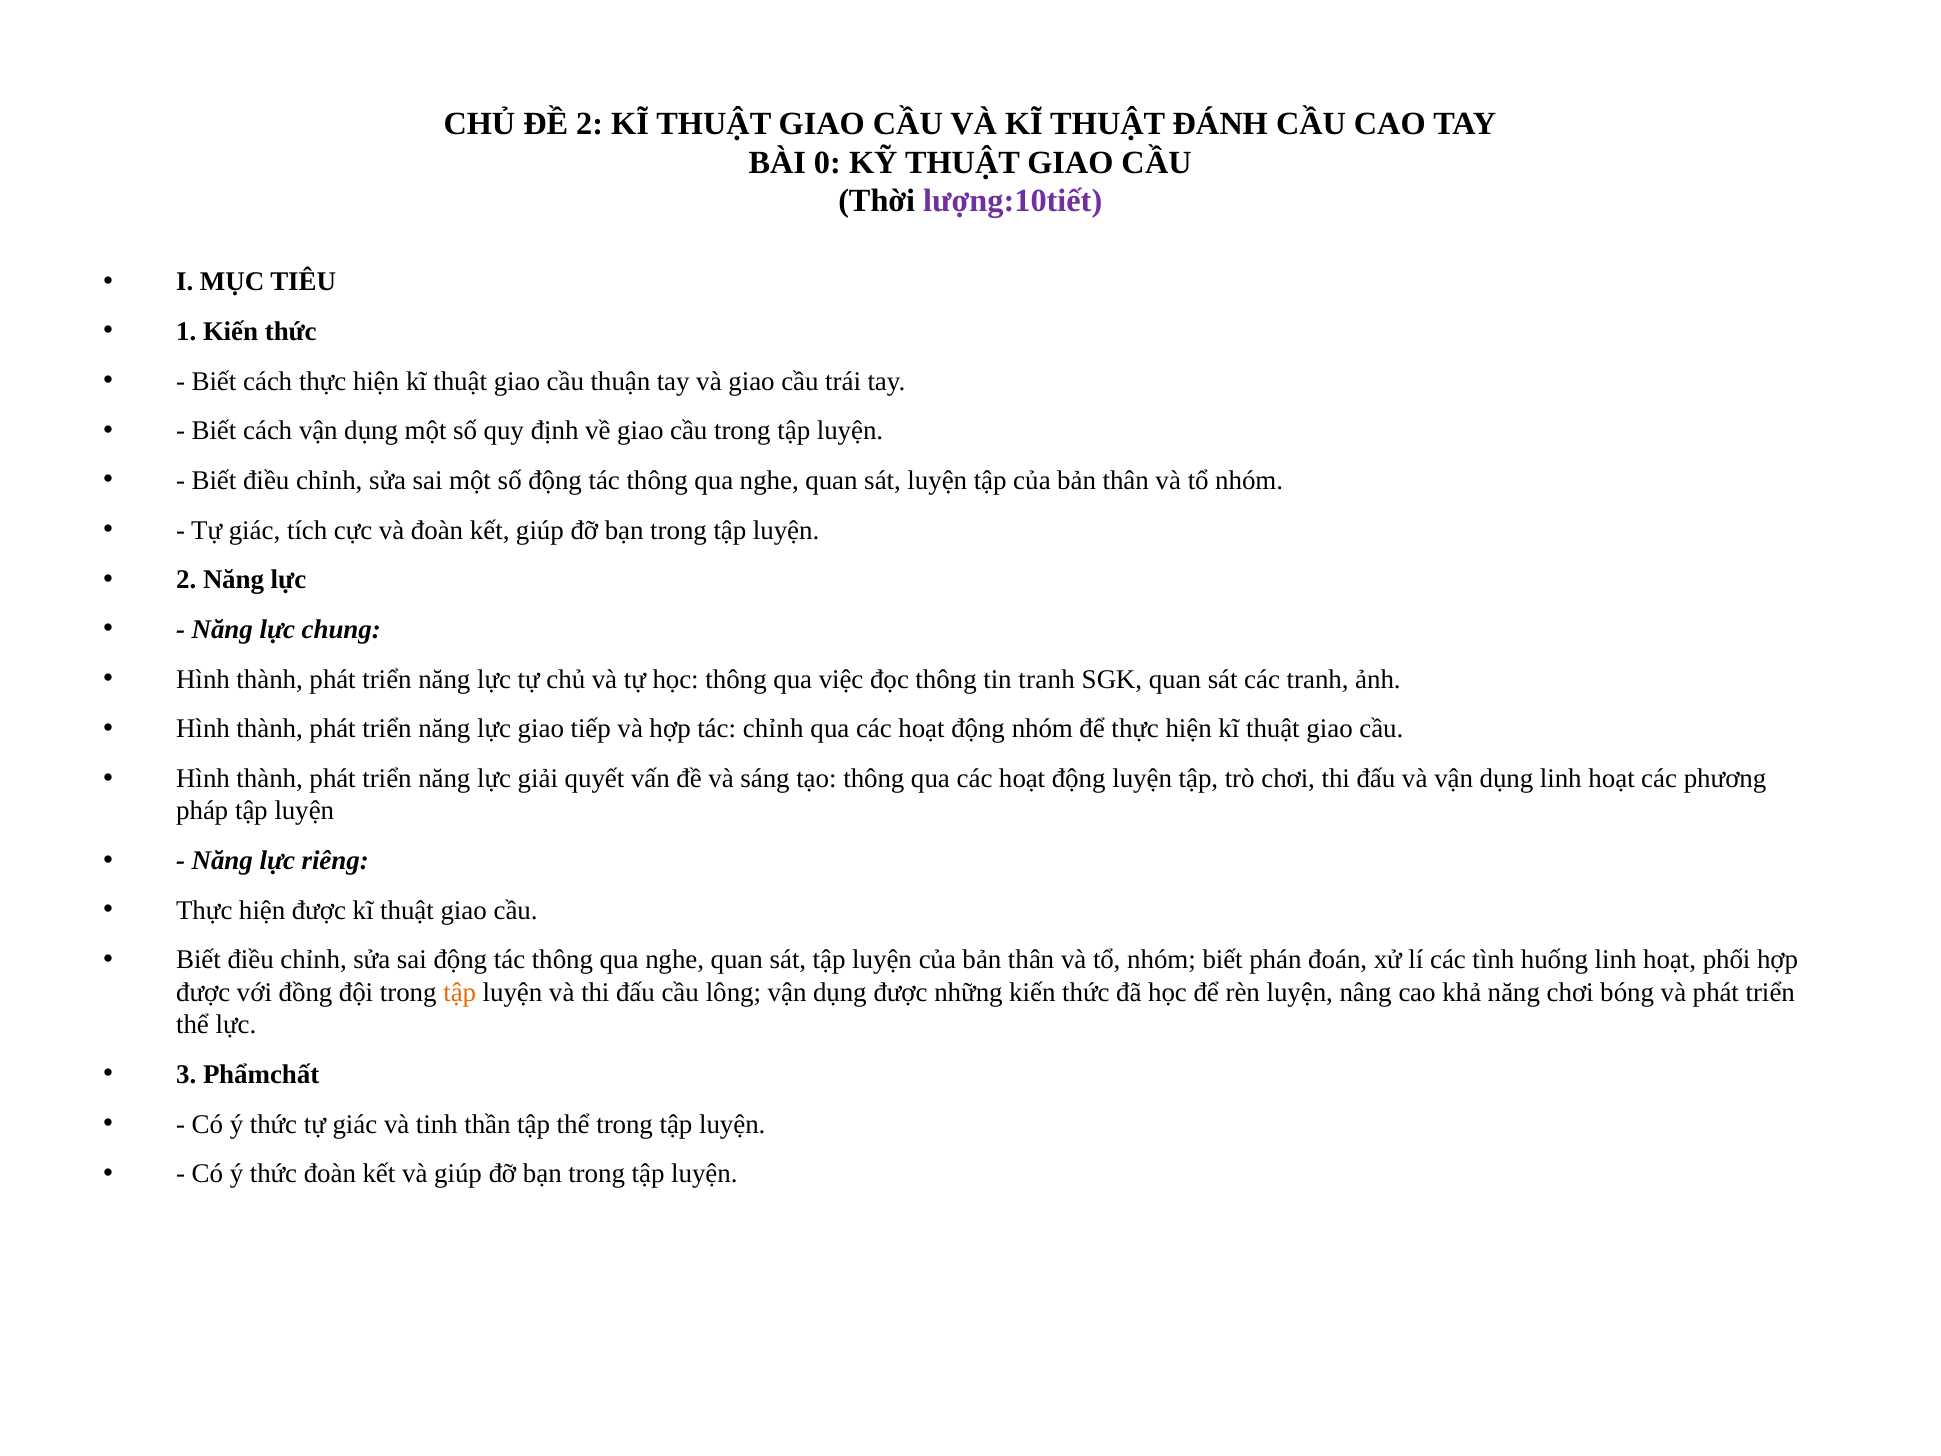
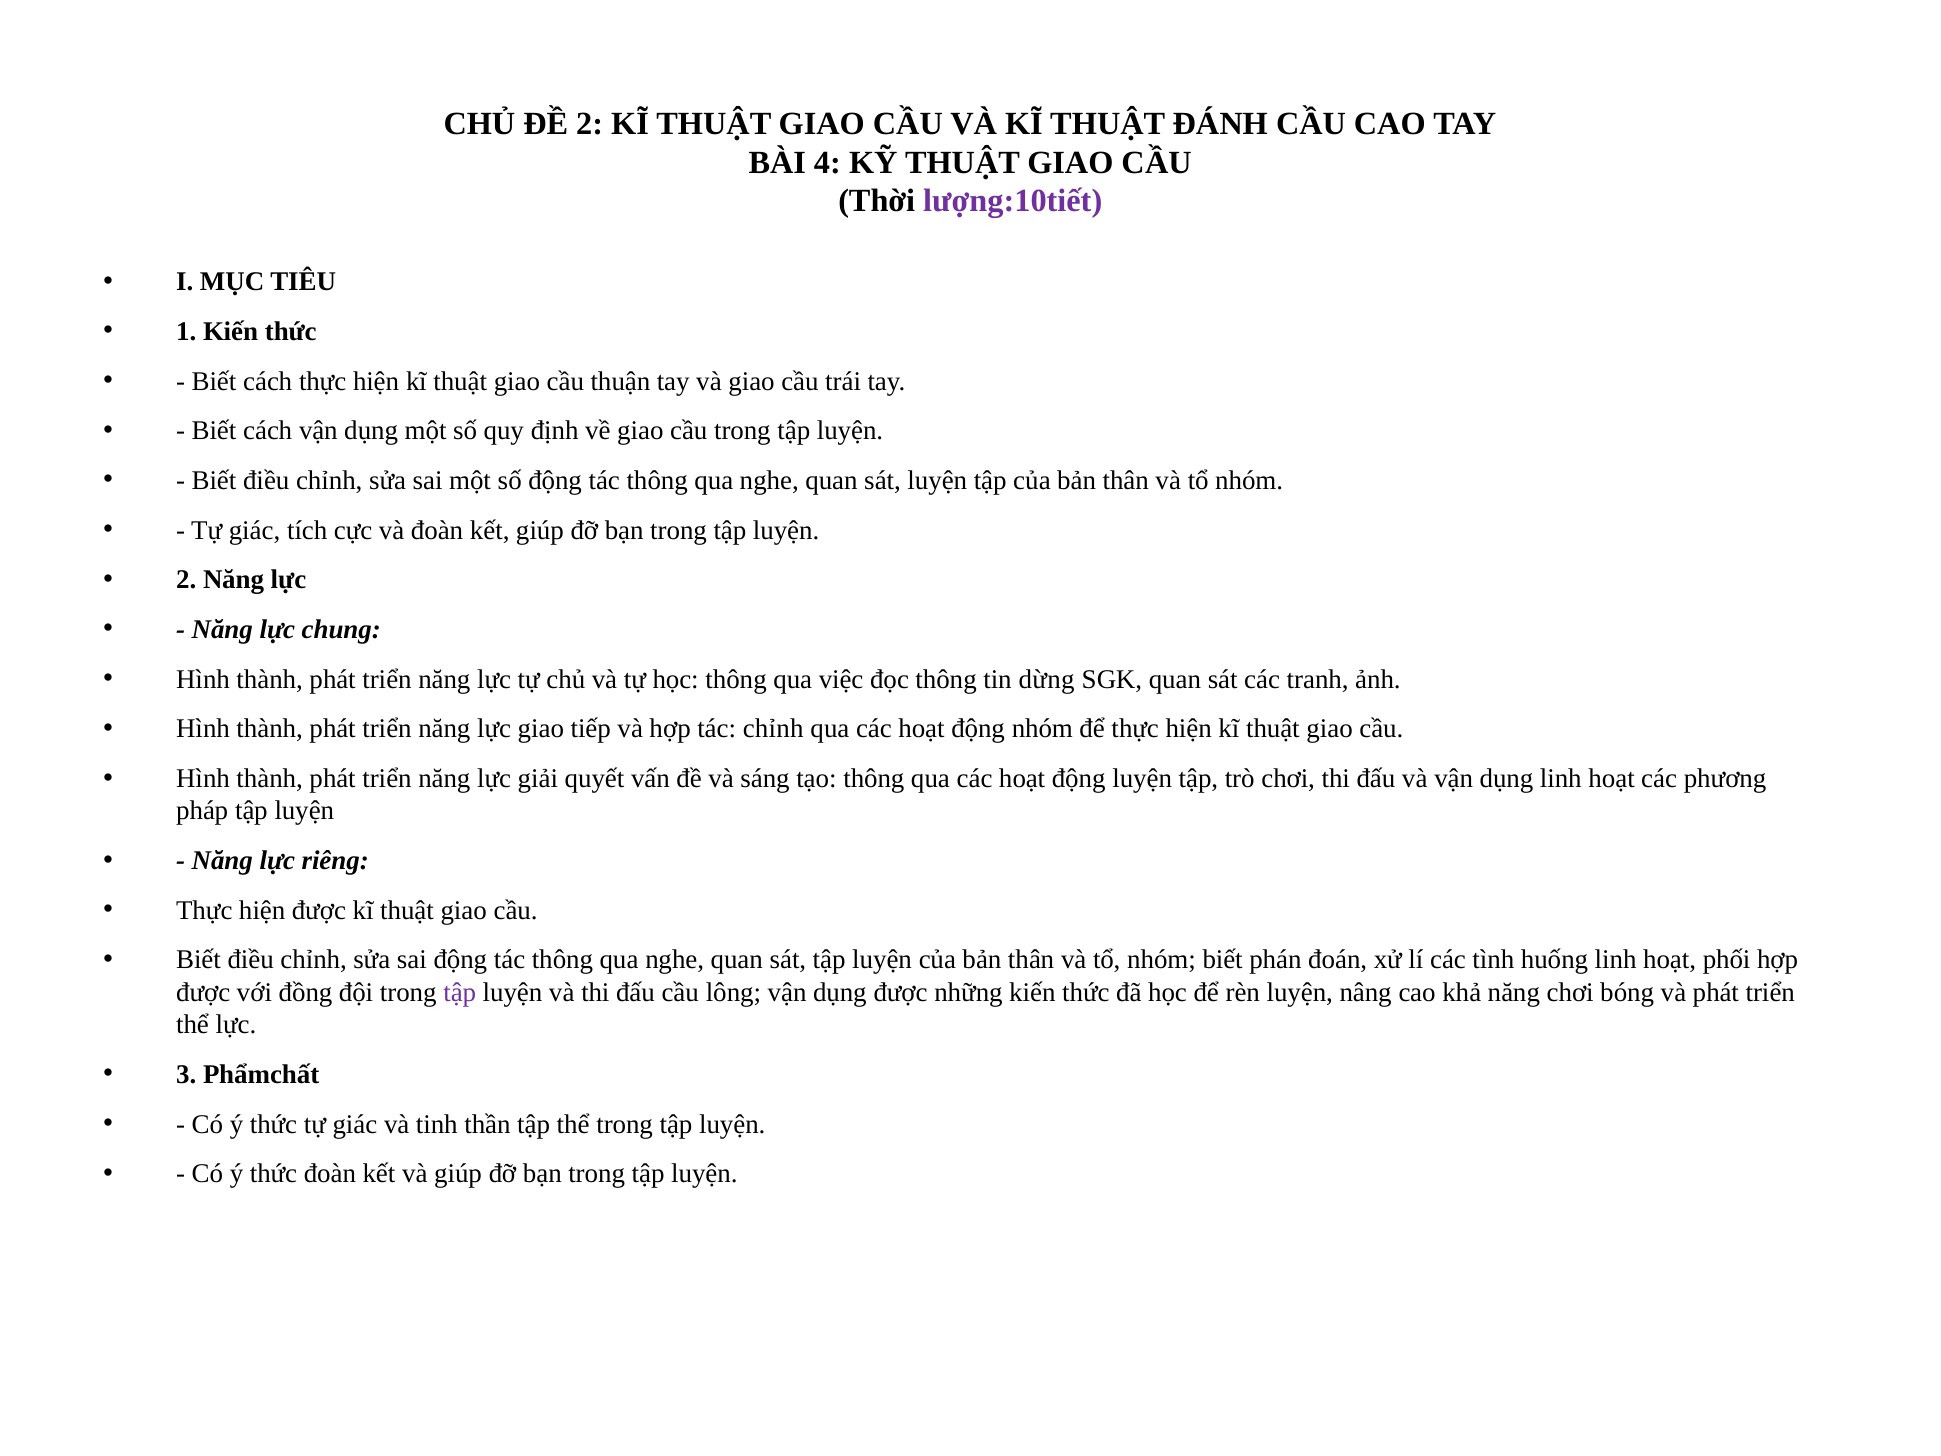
0: 0 -> 4 (827, 162)
tin tranh: tranh -> dừng (1047, 679)
tập colour: orange -> purple (460, 992)
